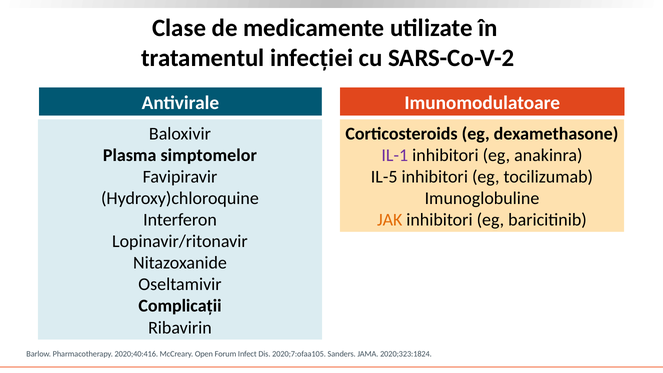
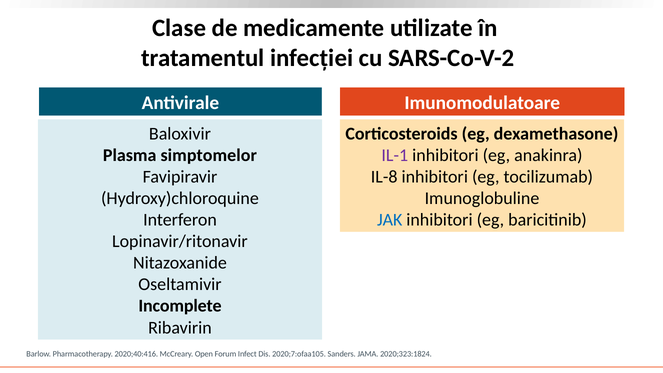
IL-5: IL-5 -> IL-8 (384, 177)
JAK colour: orange -> blue (390, 220)
Complicații: Complicații -> Incomplete (180, 306)
